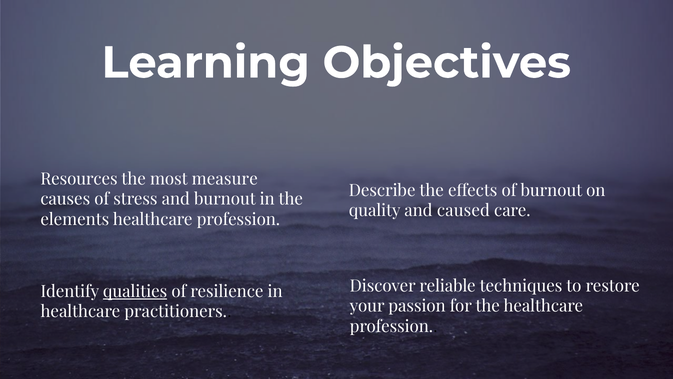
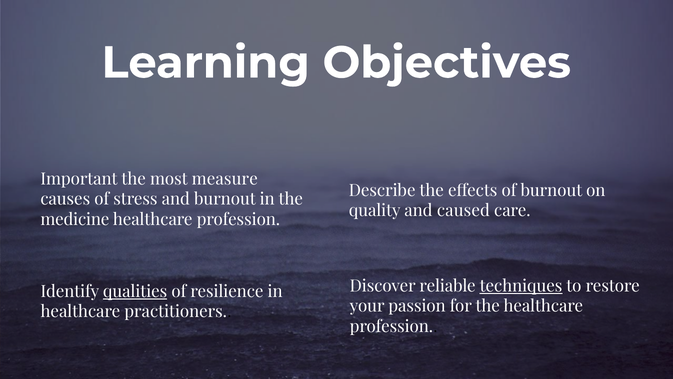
Resources: Resources -> Important (79, 179)
elements: elements -> medicine (75, 219)
techniques underline: none -> present (521, 286)
